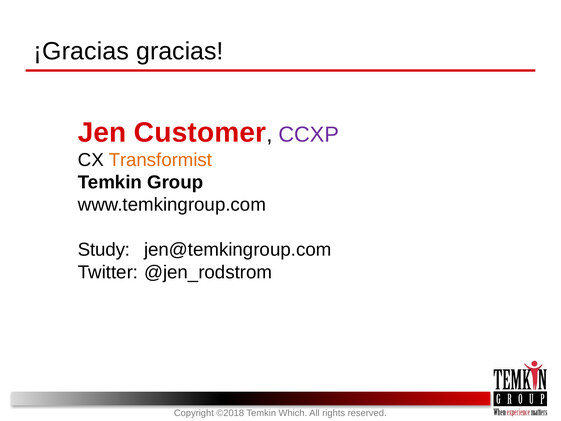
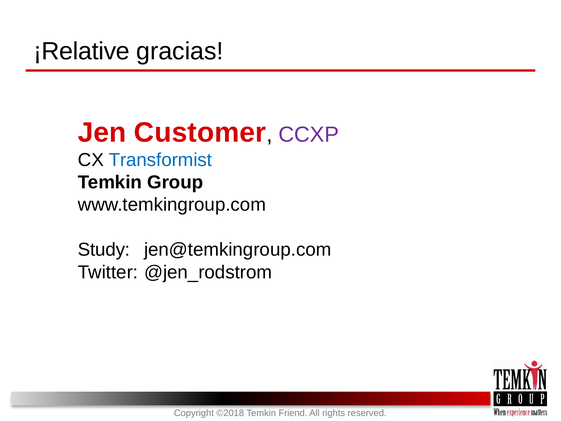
¡Gracias: ¡Gracias -> ¡Relative (82, 51)
Transformist colour: orange -> blue (160, 160)
Which: Which -> Friend (293, 413)
